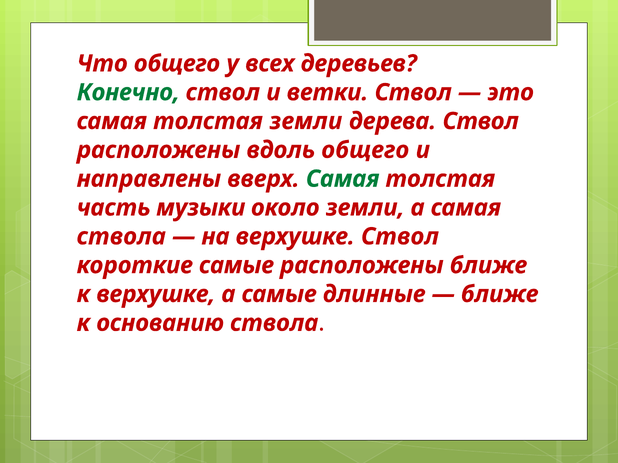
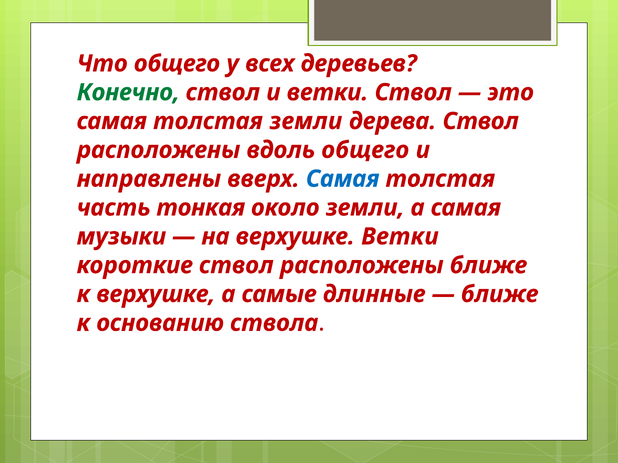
Самая colour: green -> blue (343, 179)
музыки: музыки -> тонкая (201, 208)
ствола: ствола -> музыки (121, 237)
верхушке Ствол: Ствол -> Ветки (400, 237)
короткие самые: самые -> ствол (236, 266)
